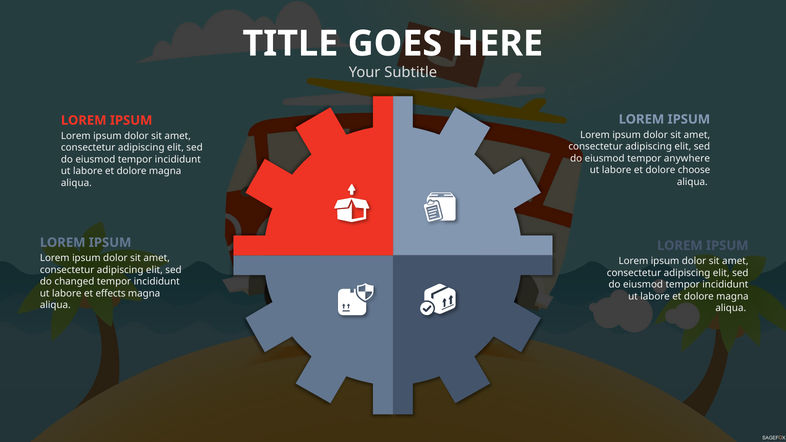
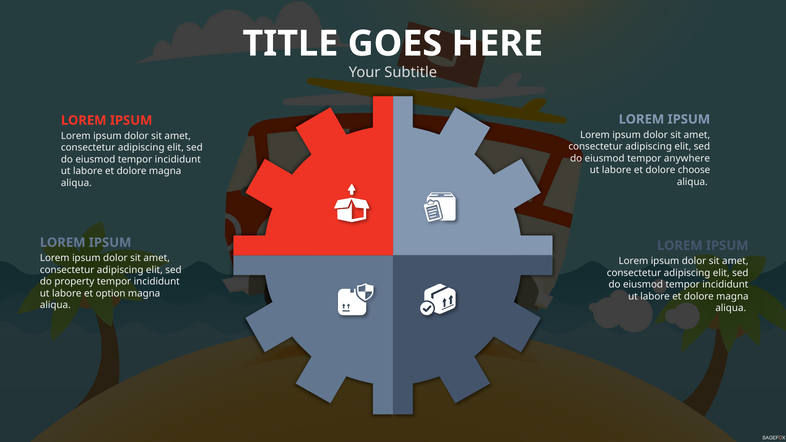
changed: changed -> property (74, 282)
effects: effects -> option (111, 293)
